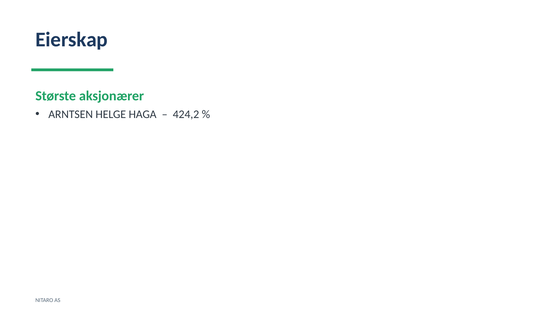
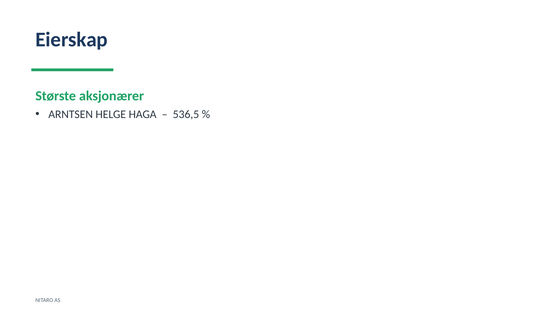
424,2: 424,2 -> 536,5 (186, 114)
